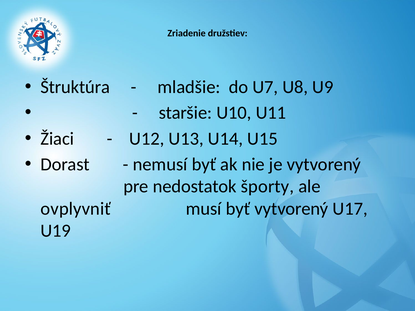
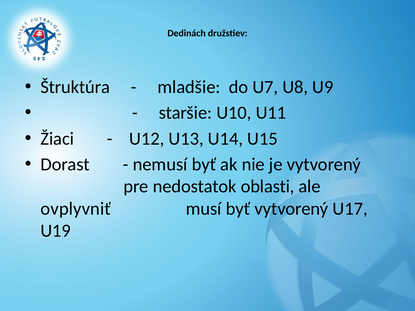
Zriadenie: Zriadenie -> Dedinách (187, 33)
športy: športy -> oblasti (268, 187)
